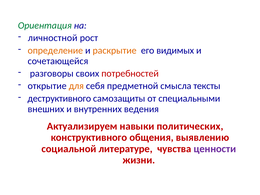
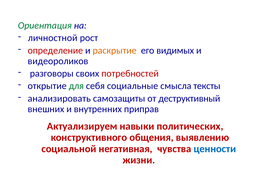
определение colour: orange -> red (55, 50)
сочетающейся: сочетающейся -> видеороликов (58, 61)
для colour: orange -> green (76, 86)
предметной: предметной -> социальные (133, 86)
деструктивного: деструктивного -> анализировать (59, 98)
специальными: специальными -> деструктивный (189, 98)
ведения: ведения -> приправ (141, 109)
литературе: литературе -> негативная (126, 149)
ценности colour: purple -> blue (215, 149)
